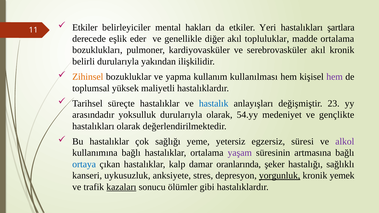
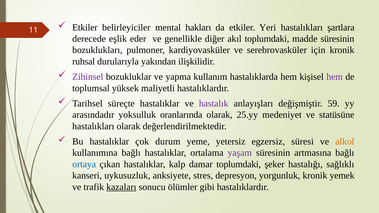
akıl topluluklar: topluluklar -> toplumdaki (267, 39)
madde ortalama: ortalama -> süresinin (337, 39)
serebrovasküler akıl: akıl -> için (318, 50)
belirli: belirli -> ruhsal (84, 62)
Zihinsel colour: orange -> purple (88, 77)
kullanılması: kullanılması -> hastalıklarda (254, 77)
hastalık colour: blue -> purple (214, 104)
23: 23 -> 59 (334, 104)
yoksulluk durularıyla: durularıyla -> oranlarında (181, 115)
54.yy: 54.yy -> 25.yy (247, 115)
gençlikte: gençlikte -> statüsüne (337, 115)
sağlığı: sağlığı -> durum (168, 142)
alkol colour: purple -> orange (345, 142)
damar oranlarında: oranlarında -> toplumdaki (239, 164)
yorgunluk underline: present -> none (280, 176)
